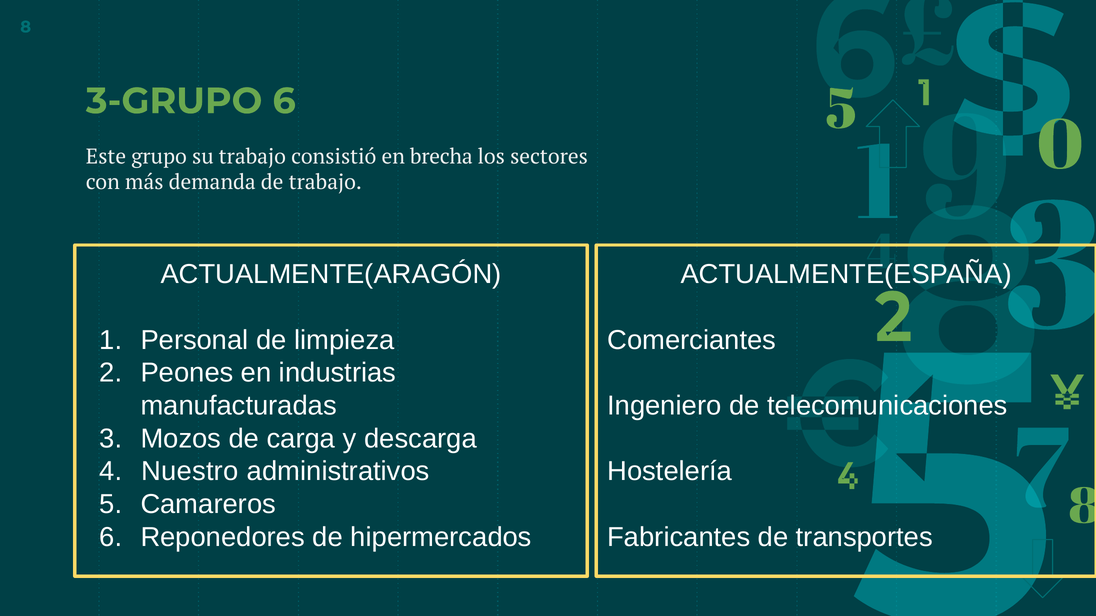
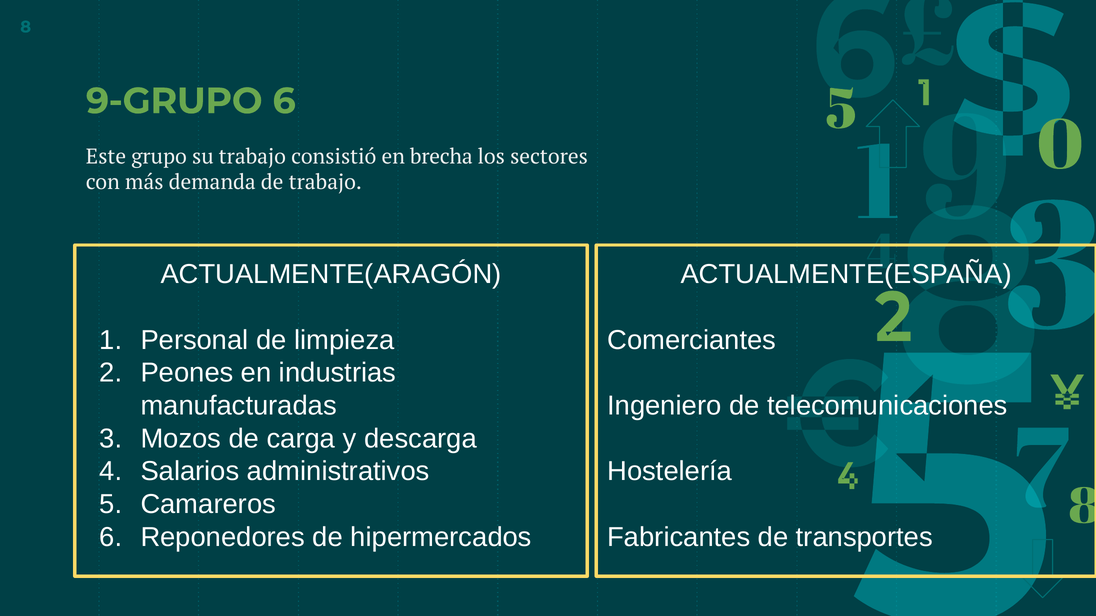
3-GRUPO: 3-GRUPO -> 9-GRUPO (174, 101)
Nuestro: Nuestro -> Salarios (190, 472)
